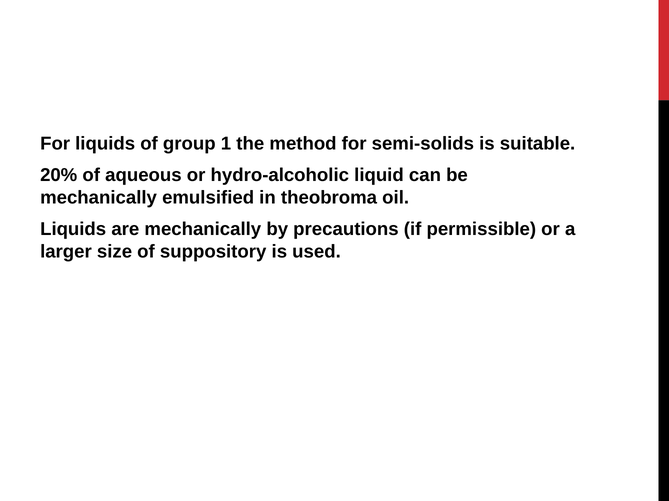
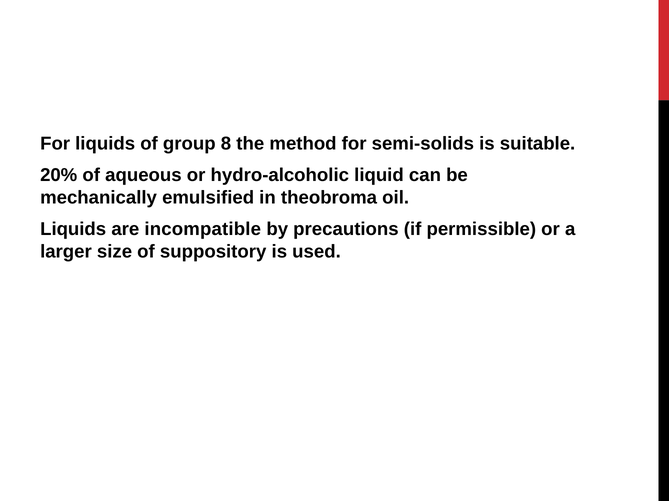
1: 1 -> 8 (226, 144)
are mechanically: mechanically -> incompatible (203, 230)
